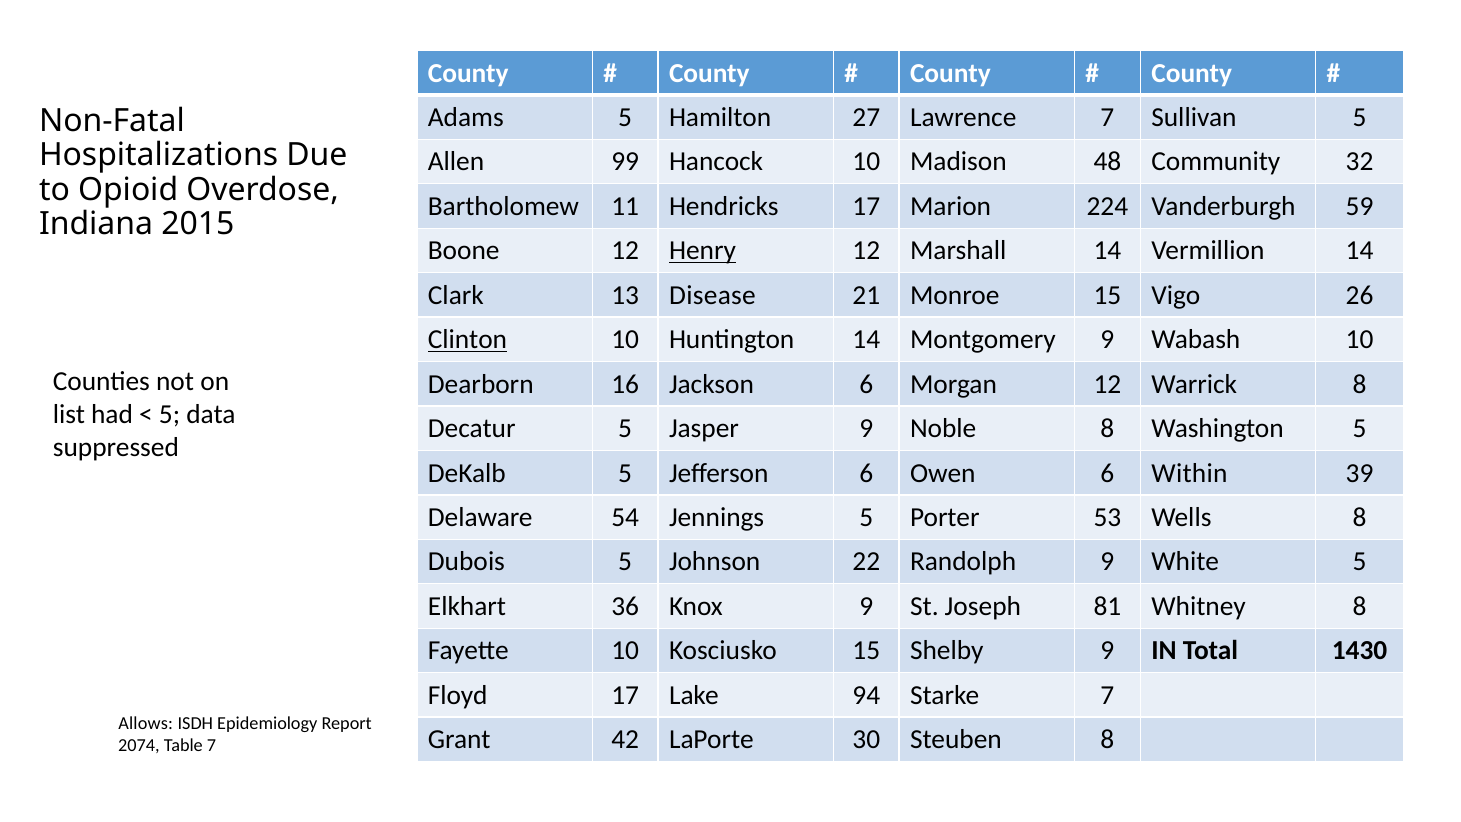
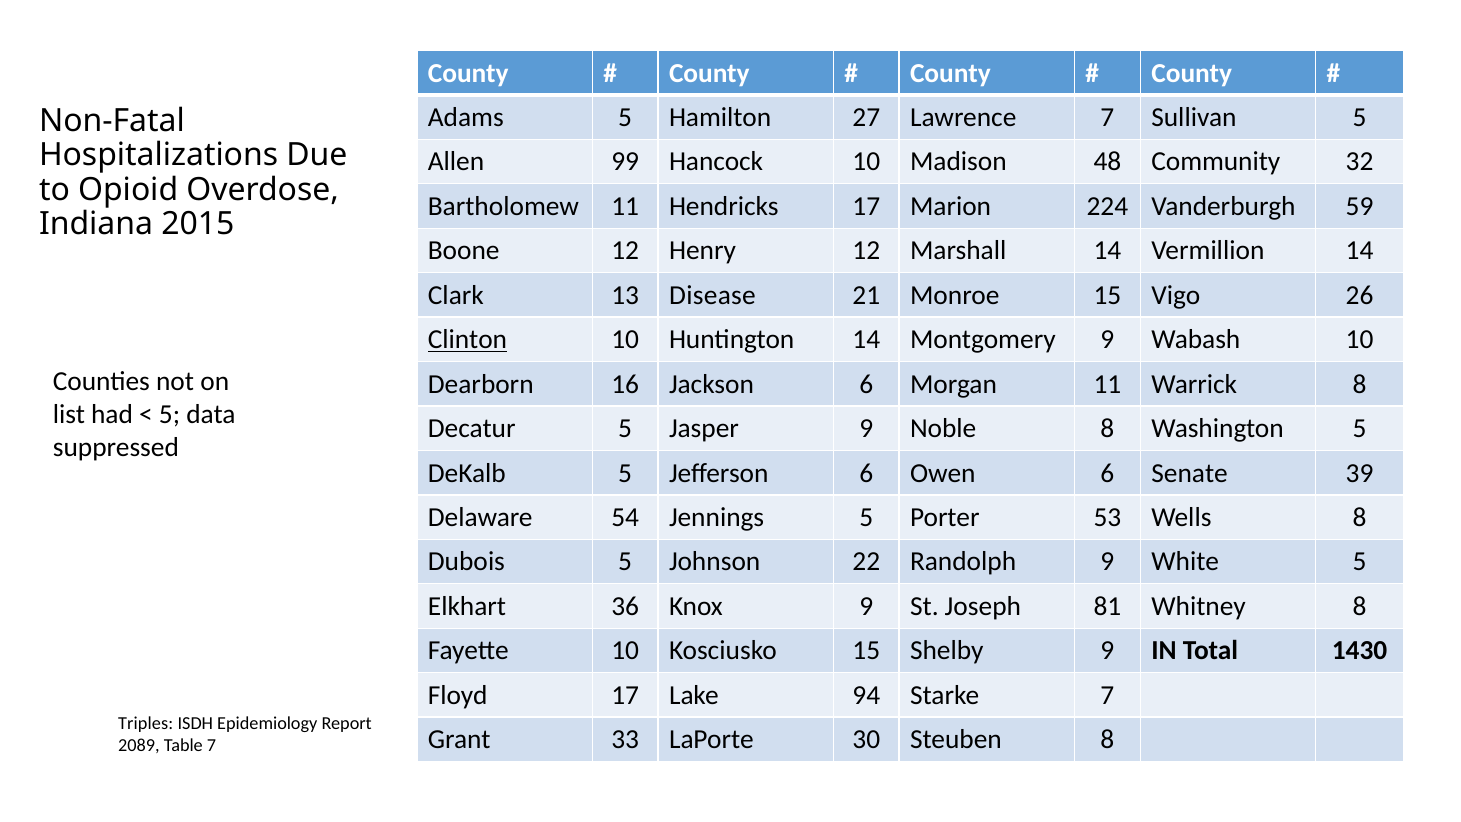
Henry underline: present -> none (702, 251)
Morgan 12: 12 -> 11 (1107, 384)
Within: Within -> Senate (1190, 473)
Allows: Allows -> Triples (146, 723)
42: 42 -> 33 (625, 739)
2074: 2074 -> 2089 (139, 745)
